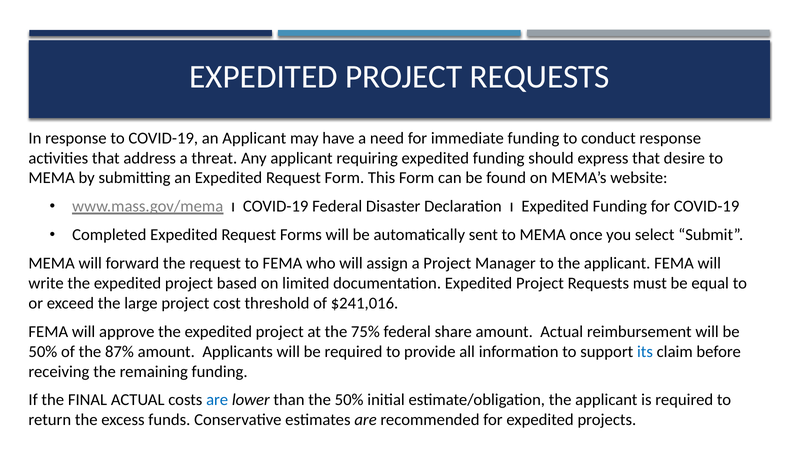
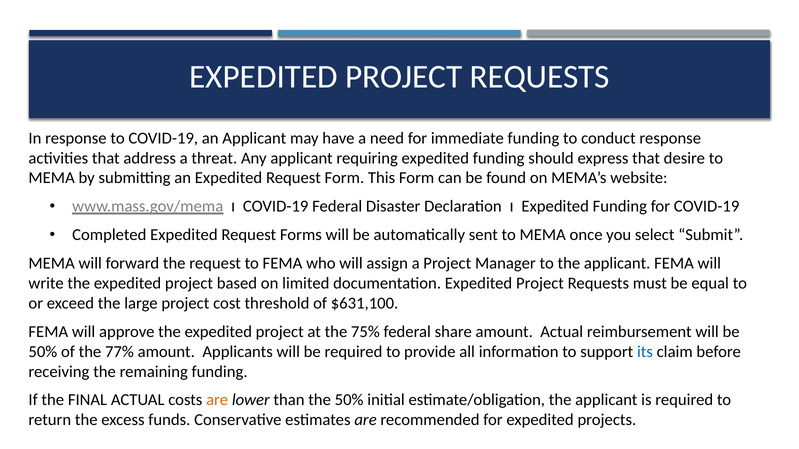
$241,016: $241,016 -> $631,100 (365, 304)
87%: 87% -> 77% (119, 352)
are colour: blue -> orange (217, 400)
